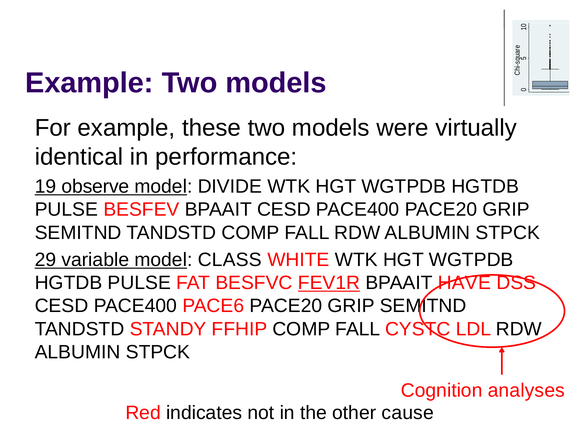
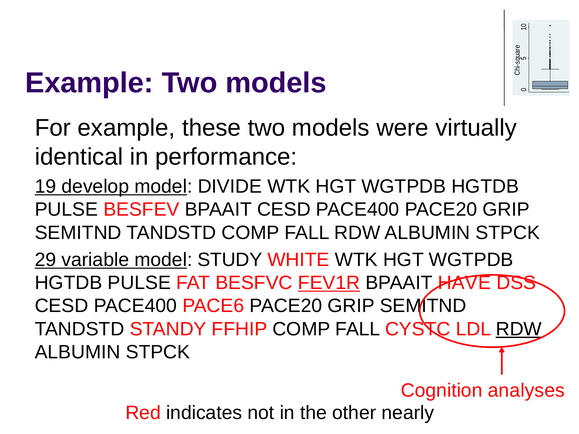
observe: observe -> develop (95, 186)
CLASS: CLASS -> STUDY (230, 260)
RDW underline: none -> present (519, 329)
cause: cause -> nearly (408, 413)
